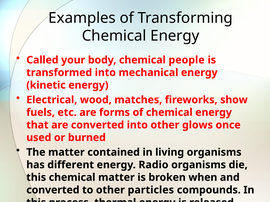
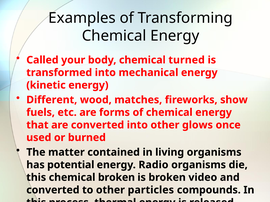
people: people -> turned (187, 60)
Electrical: Electrical -> Different (52, 100)
different: different -> potential (71, 165)
chemical matter: matter -> broken (116, 178)
when: when -> video (203, 178)
